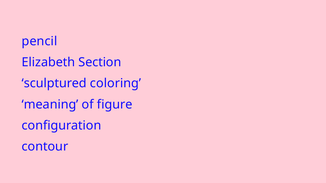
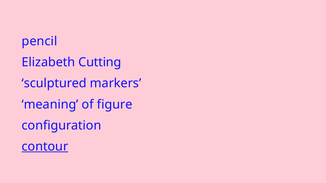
Section: Section -> Cutting (100, 62)
coloring: coloring -> markers (116, 83)
contour underline: none -> present (45, 147)
